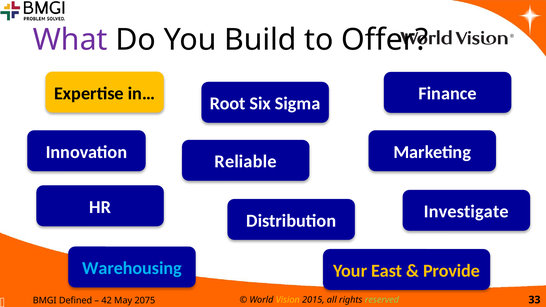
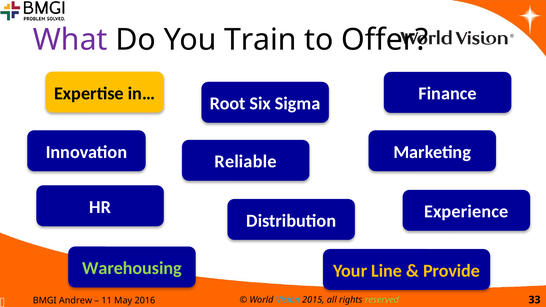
Build: Build -> Train (260, 40)
Investigate: Investigate -> Experience (466, 212)
Warehousing colour: light blue -> light green (132, 268)
East: East -> Line (387, 271)
Vision colour: yellow -> light blue (288, 300)
Defined: Defined -> Andrew (76, 301)
42: 42 -> 11 (107, 301)
2075: 2075 -> 2016 (145, 301)
